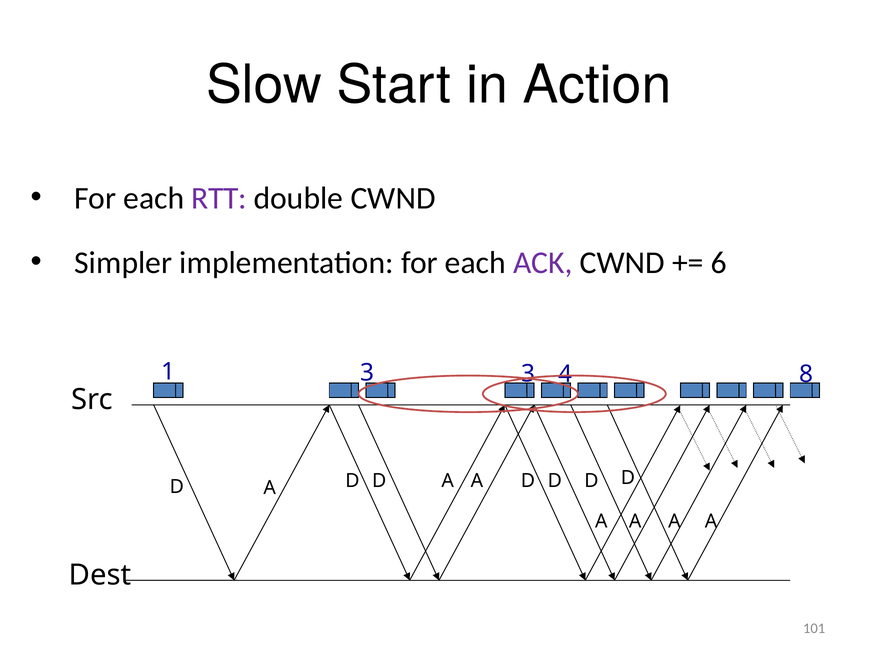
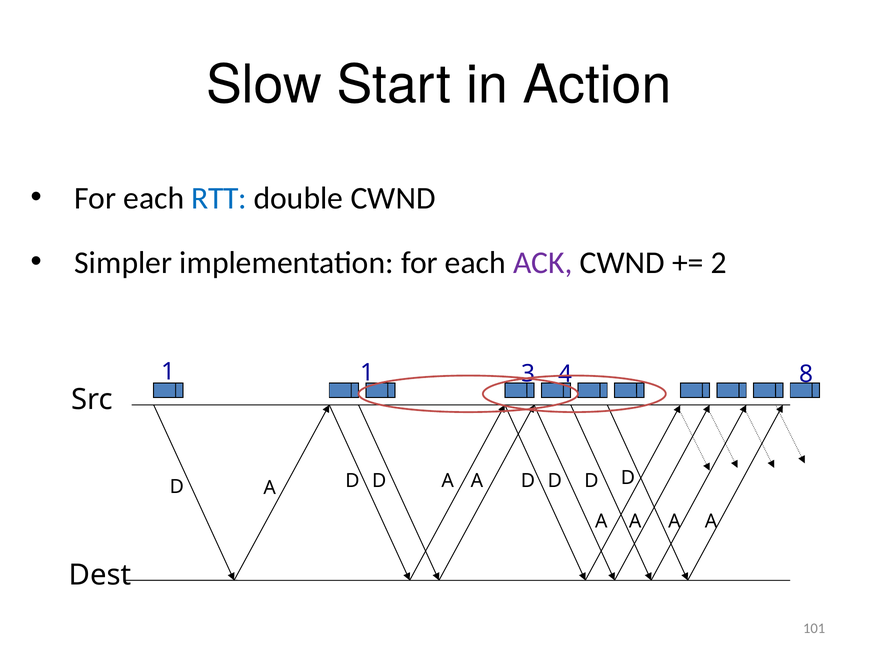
RTT colour: purple -> blue (219, 198)
6: 6 -> 2 (719, 263)
1 3: 3 -> 1 (367, 373)
